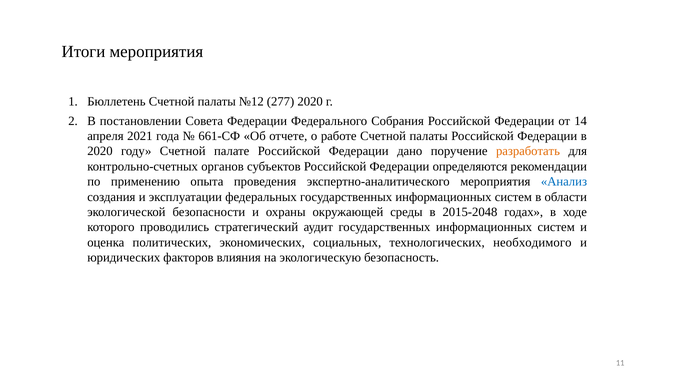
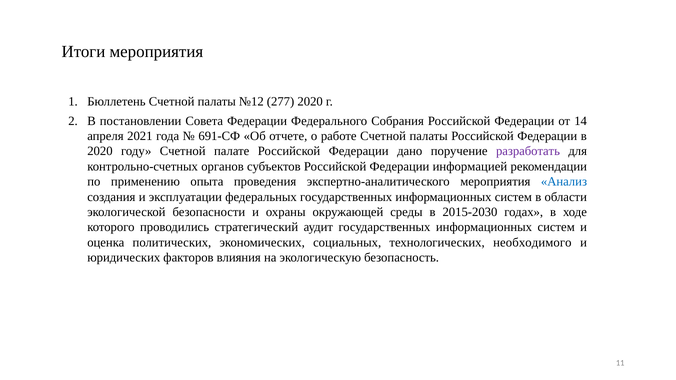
661-СФ: 661-СФ -> 691-СФ (219, 136)
разработать colour: orange -> purple (528, 151)
определяются: определяются -> информацией (470, 167)
2015-2048: 2015-2048 -> 2015-2030 (470, 212)
